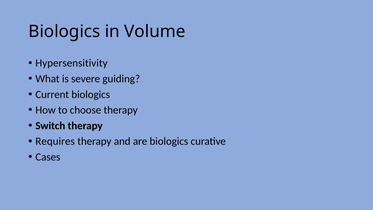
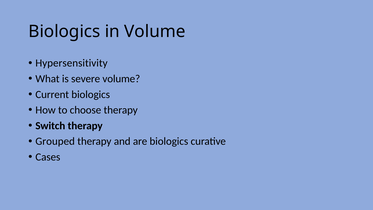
severe guiding: guiding -> volume (121, 79)
Requires: Requires -> Grouped (55, 141)
